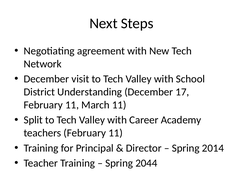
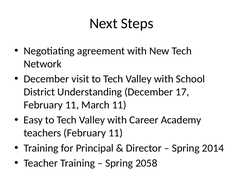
Split: Split -> Easy (33, 120)
2044: 2044 -> 2058 (146, 163)
